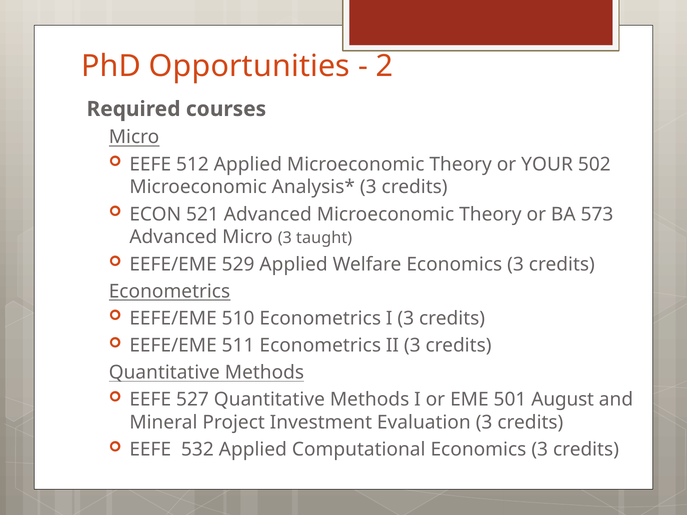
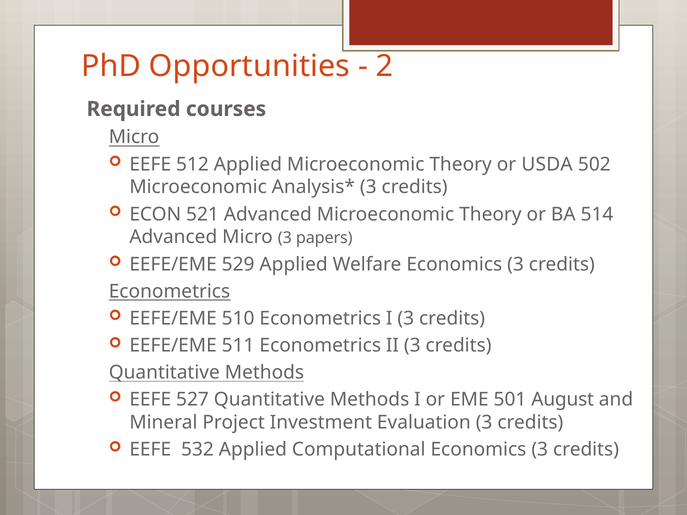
YOUR: YOUR -> USDA (547, 164)
573: 573 -> 514 (597, 214)
taught: taught -> papers (324, 238)
